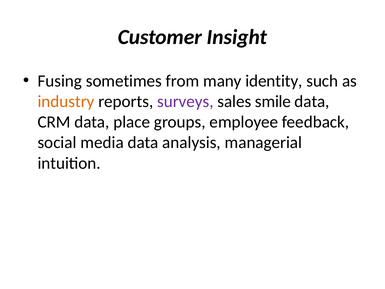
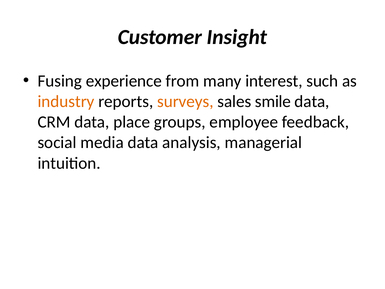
sometimes: sometimes -> experience (124, 81)
identity: identity -> interest (274, 81)
surveys colour: purple -> orange (185, 101)
